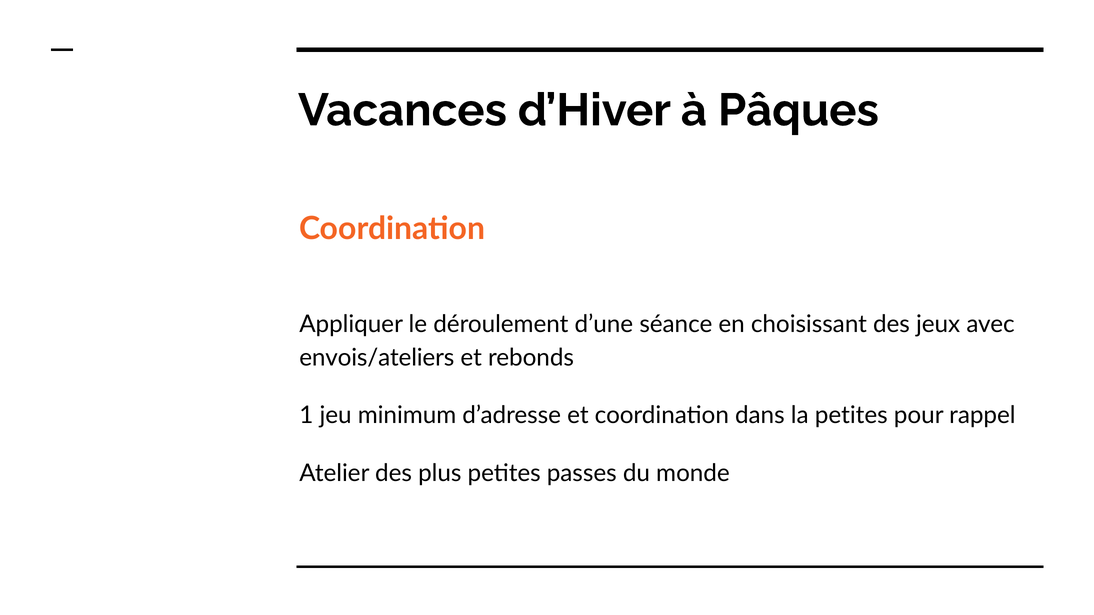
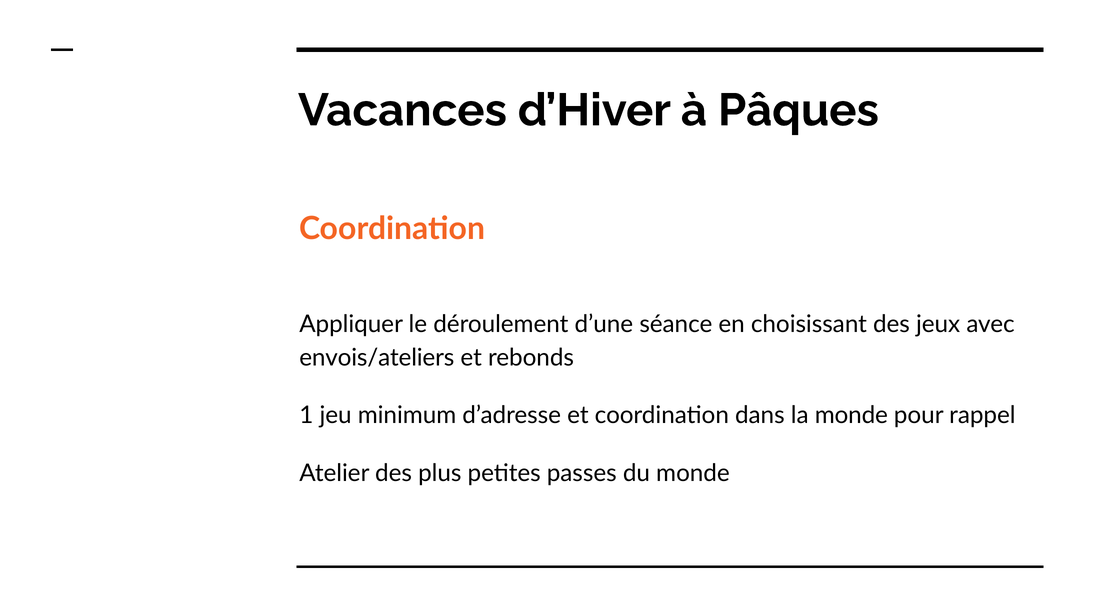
la petites: petites -> monde (851, 416)
